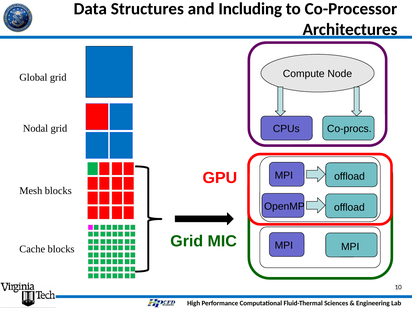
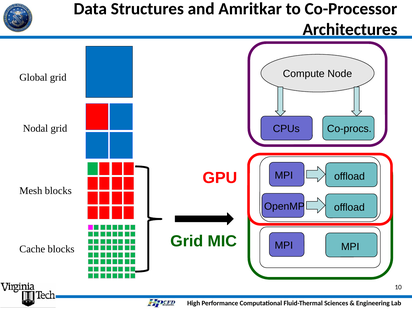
Including: Including -> Amritkar (250, 9)
